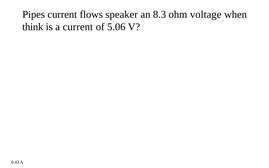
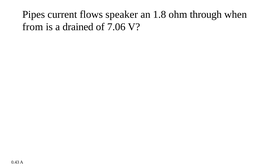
8.3: 8.3 -> 1.8 (160, 14)
voltage: voltage -> through (206, 14)
think: think -> from (33, 27)
a current: current -> drained (78, 27)
5.06: 5.06 -> 7.06 (116, 27)
